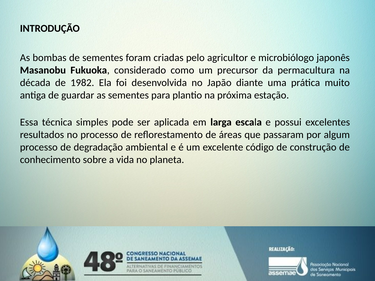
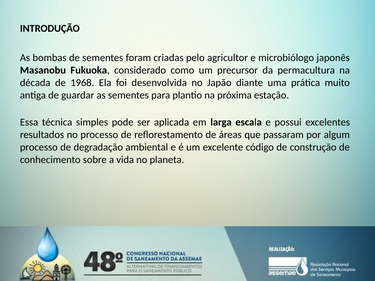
1982: 1982 -> 1968 (82, 83)
